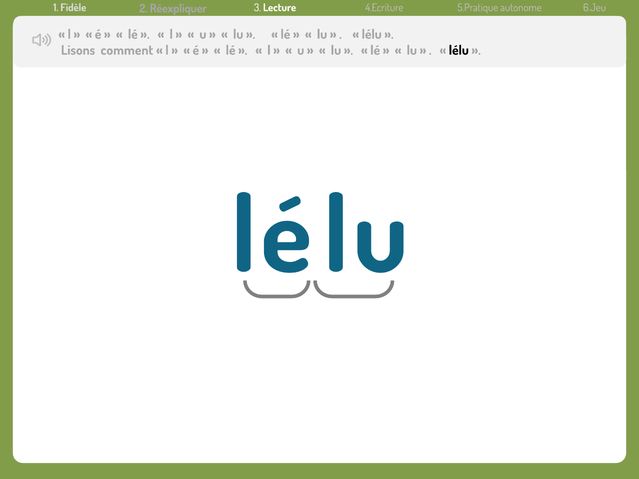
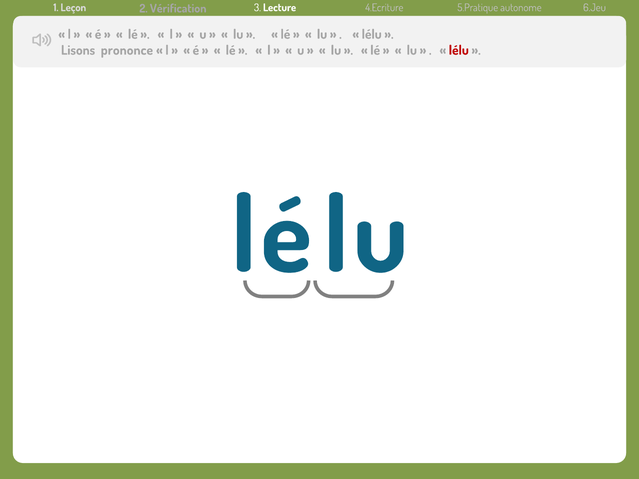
Fidèle: Fidèle -> Leçon (73, 8)
Réexpliquer: Réexpliquer -> Vérification (178, 9)
comment: comment -> prononce (127, 50)
lélu colour: black -> red (459, 50)
